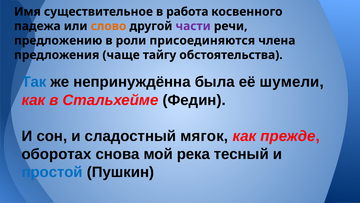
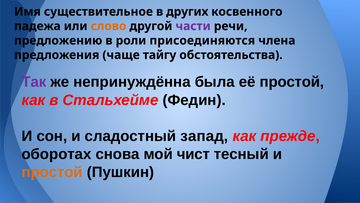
работа: работа -> других (187, 12)
Так colour: blue -> purple (34, 82)
её шумели: шумели -> простой (292, 82)
мягок: мягок -> запад (204, 136)
река: река -> чист (193, 154)
простой colour: blue -> orange (52, 172)
